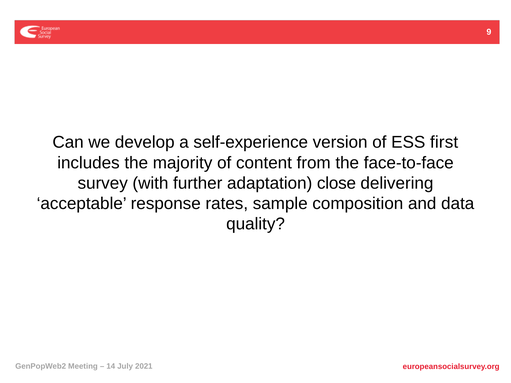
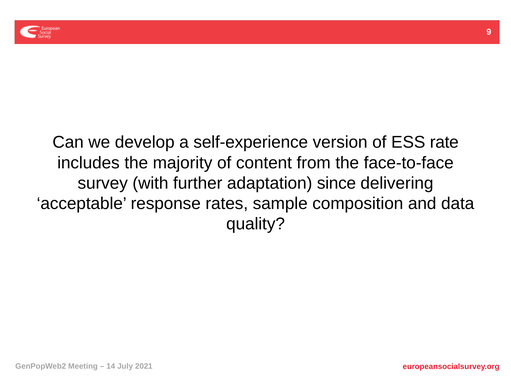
first: first -> rate (444, 142)
close: close -> since (336, 183)
